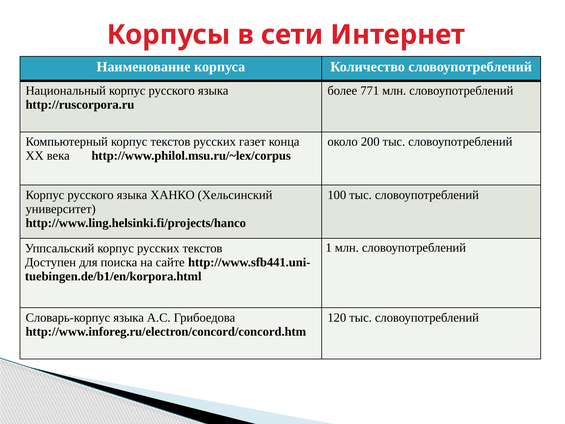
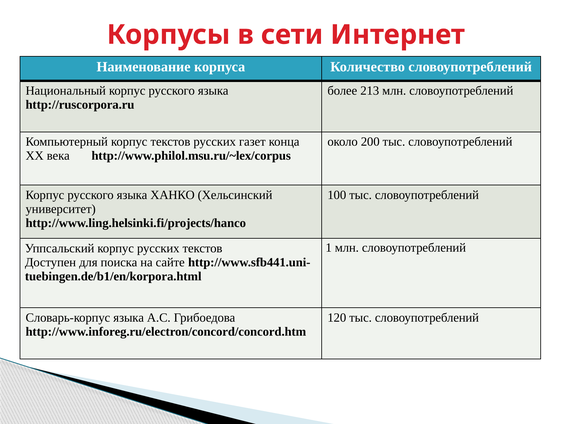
771: 771 -> 213 (370, 91)
